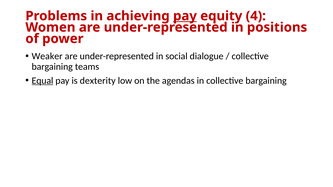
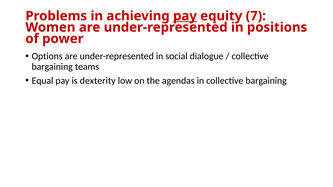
4: 4 -> 7 (256, 16)
Weaker: Weaker -> Options (47, 56)
Equal underline: present -> none (42, 81)
